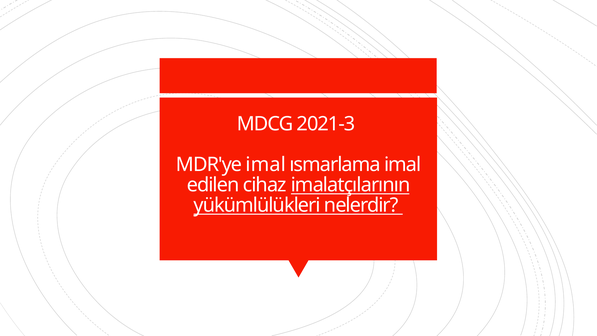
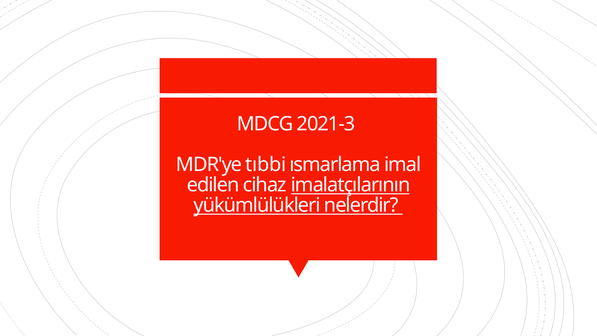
MDR'ye imal: imal -> tıbbi (266, 164)
